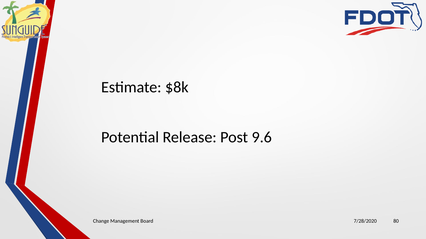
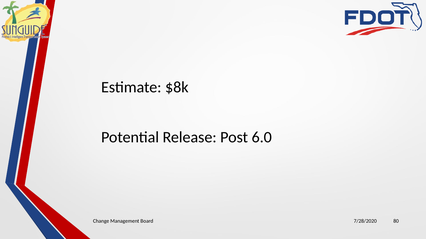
9.6: 9.6 -> 6.0 (262, 137)
